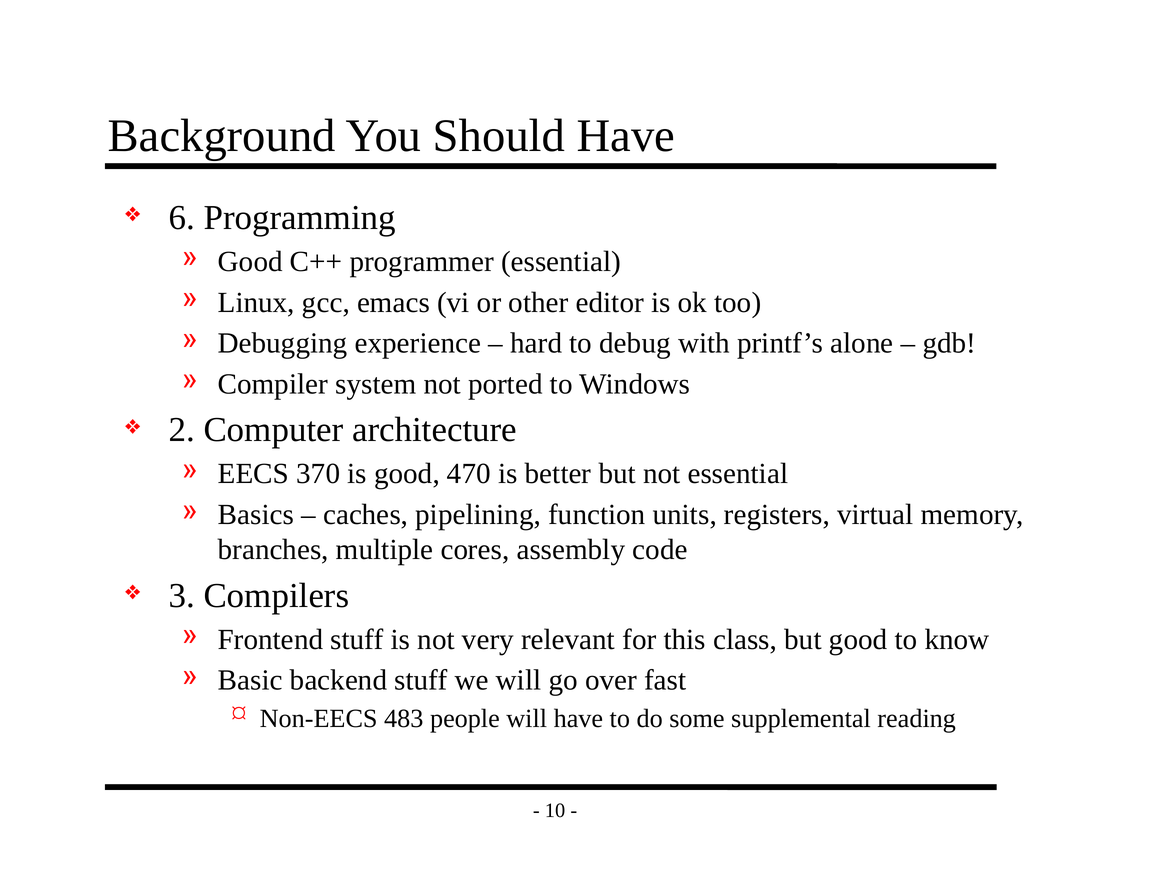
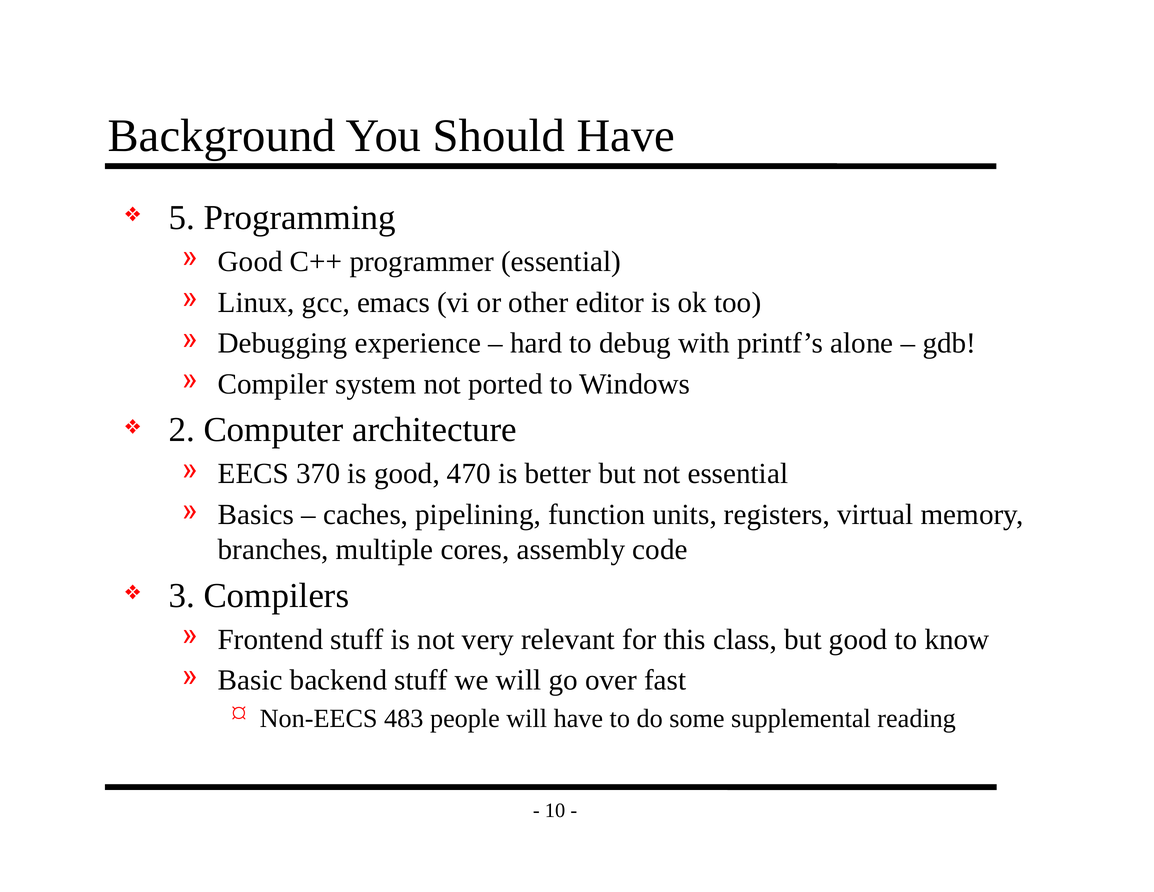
6: 6 -> 5 (182, 218)
